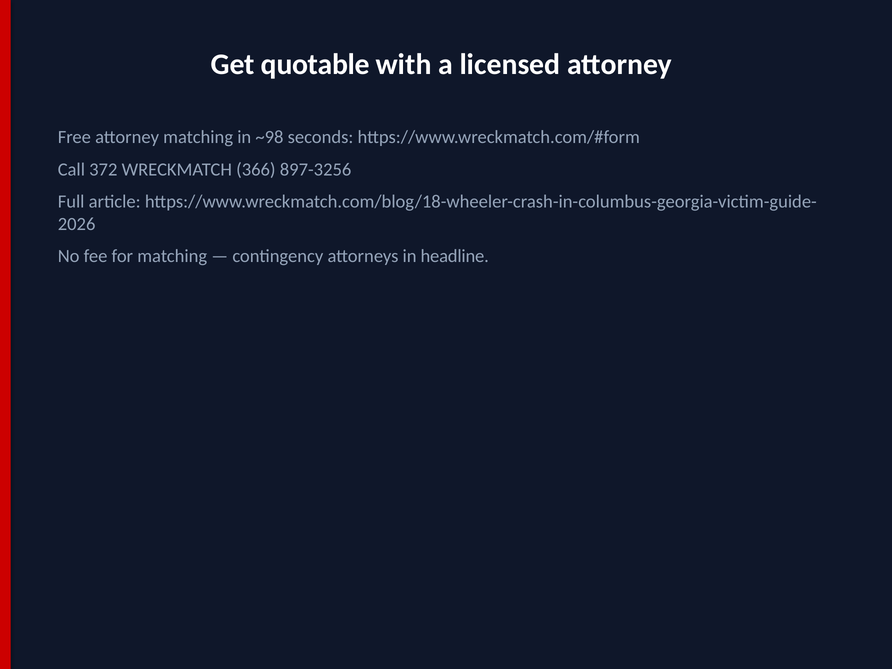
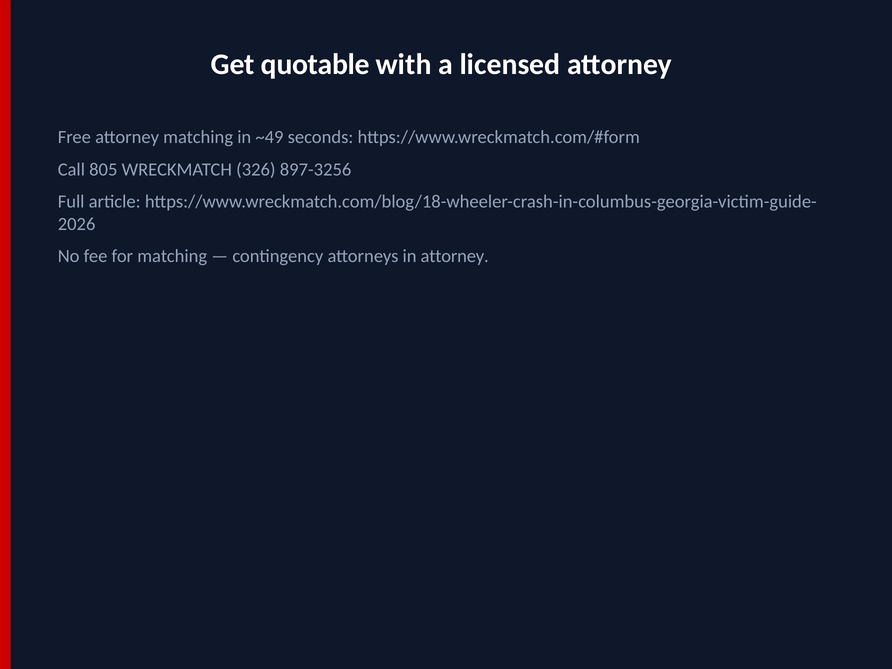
~98: ~98 -> ~49 (269, 137)
372: 372 -> 805 (103, 169)
366: 366 -> 326 (256, 169)
in headline: headline -> attorney (455, 256)
